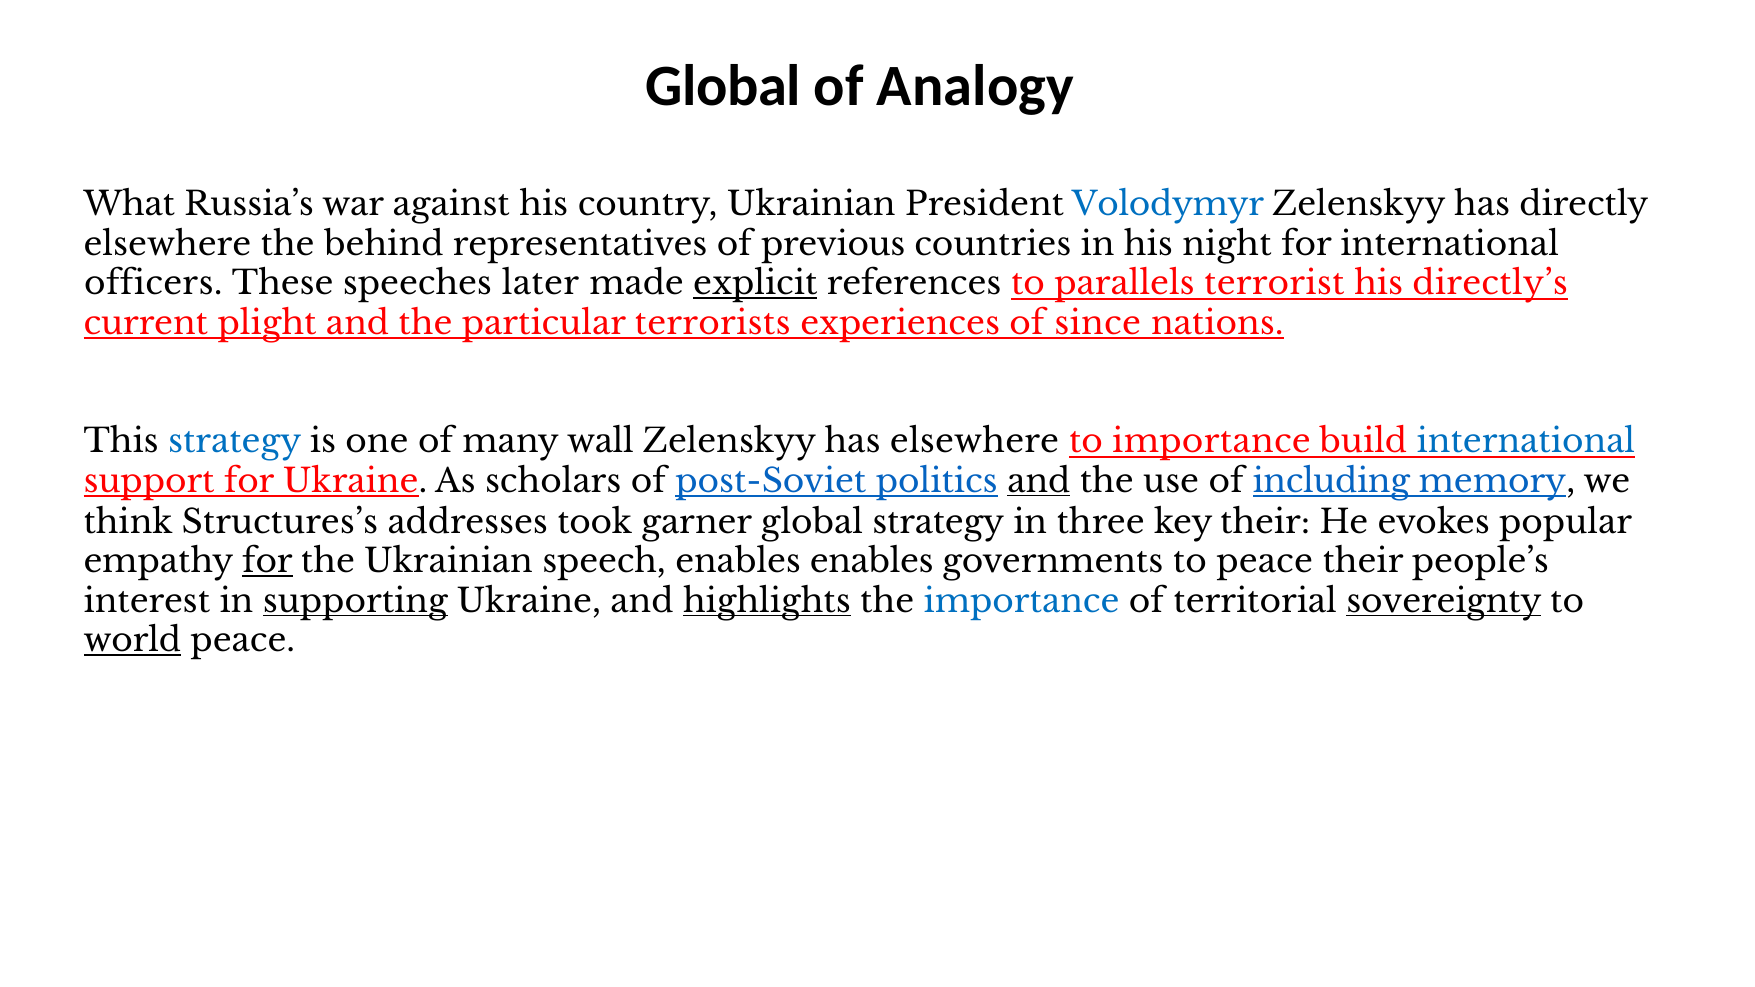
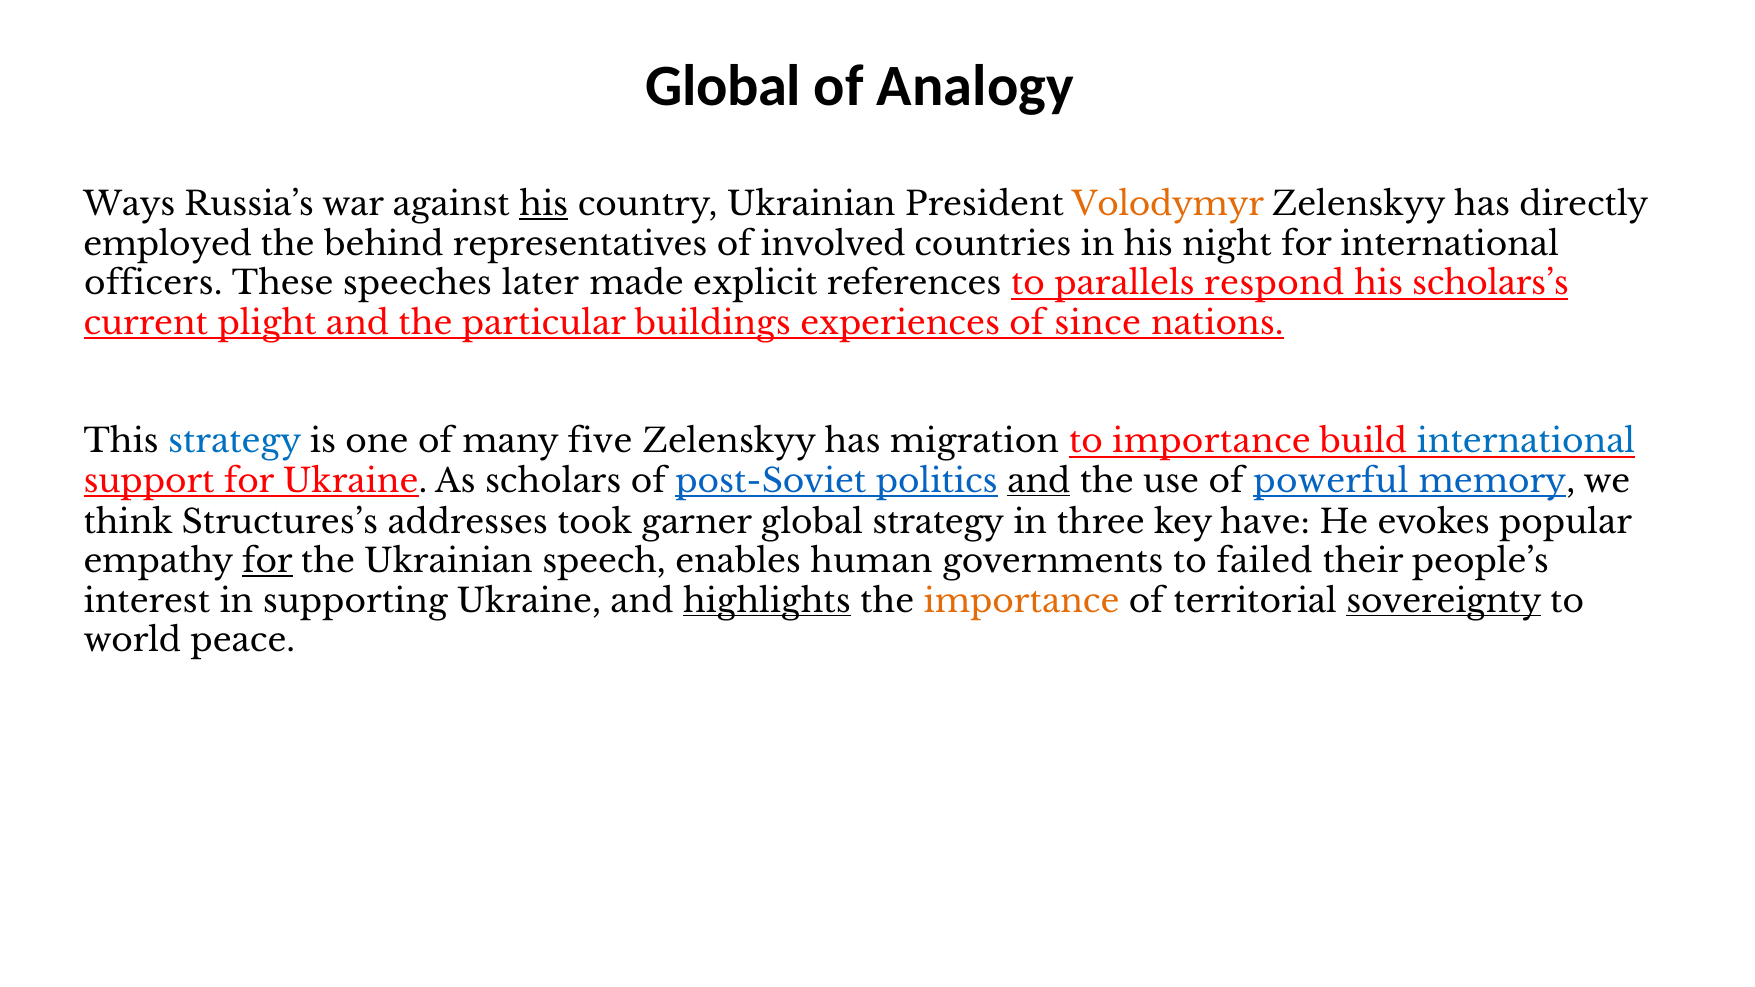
What: What -> Ways (129, 205)
his underline: none -> present (544, 205)
Volodymyr colour: blue -> orange (1168, 205)
elsewhere: elsewhere -> employed (168, 245)
previous: previous -> involved (833, 245)
explicit underline: present -> none (755, 284)
terrorist: terrorist -> respond (1274, 284)
directly’s: directly’s -> scholars’s (1490, 284)
terrorists: terrorists -> buildings (713, 323)
wall: wall -> five (600, 442)
has elsewhere: elsewhere -> migration (975, 442)
including: including -> powerful (1331, 481)
key their: their -> have (1265, 522)
enables enables: enables -> human (871, 562)
to peace: peace -> failed (1264, 562)
supporting underline: present -> none (355, 601)
importance colour: blue -> orange (1021, 601)
world underline: present -> none (132, 641)
